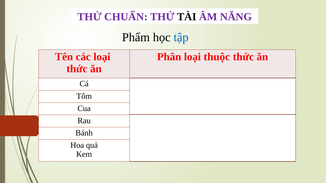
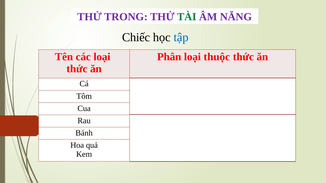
CHUẨN: CHUẨN -> TRONG (126, 17)
TÀI colour: black -> green (187, 17)
Phẩm: Phẩm -> Chiếc (136, 38)
